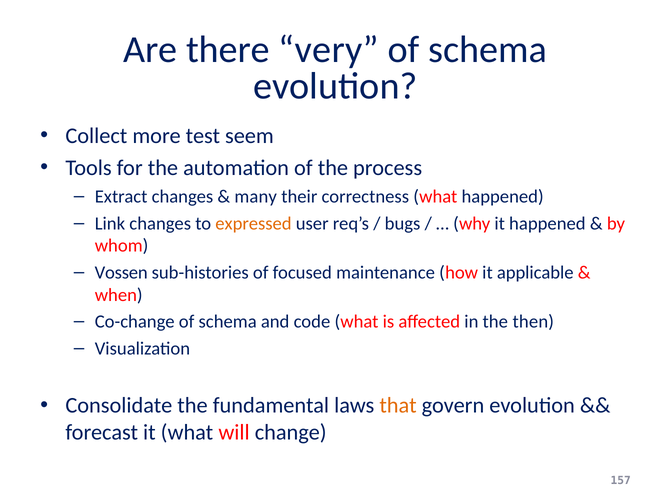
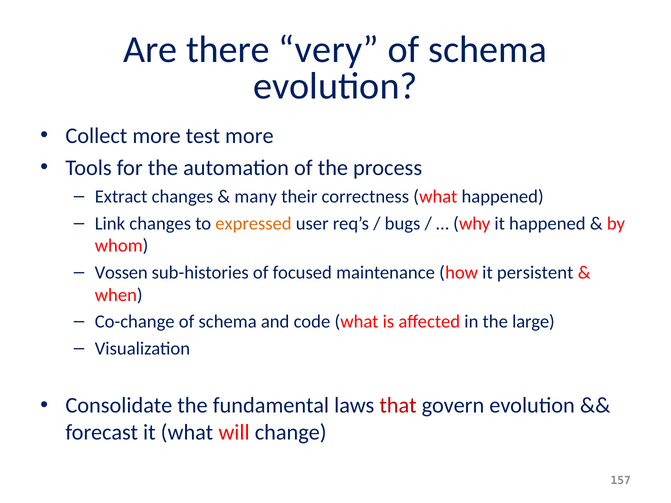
test seem: seem -> more (249, 136)
applicable: applicable -> persistent (535, 273)
then: then -> large (533, 322)
that colour: orange -> red (398, 406)
